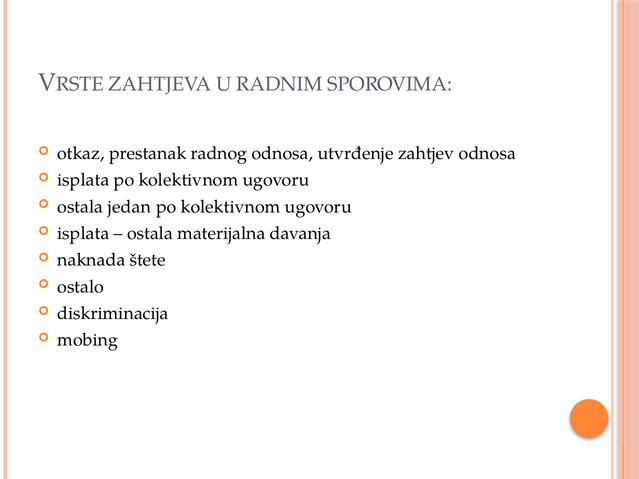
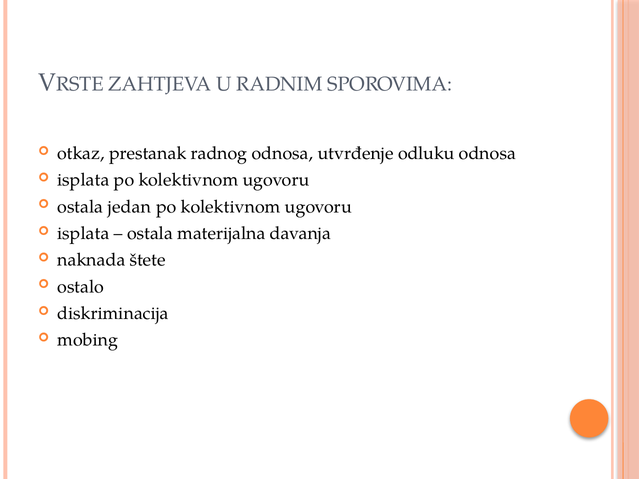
zahtjev: zahtjev -> odluku (426, 154)
